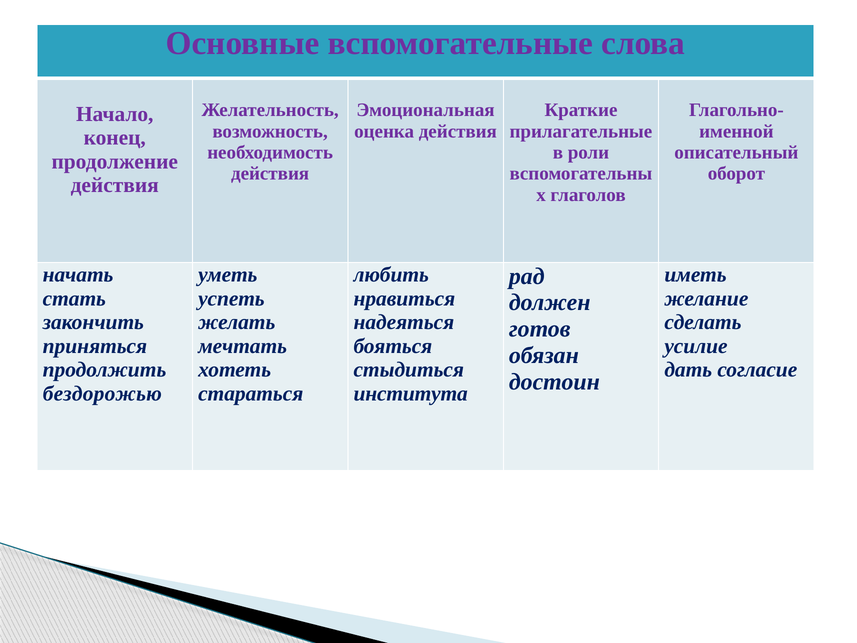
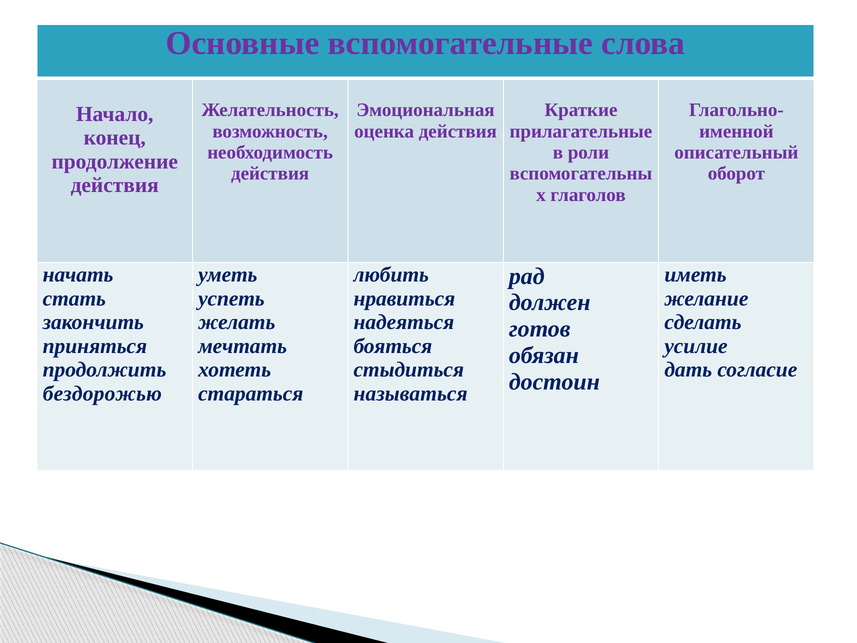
института: института -> называться (411, 393)
